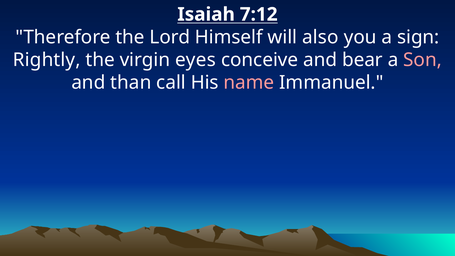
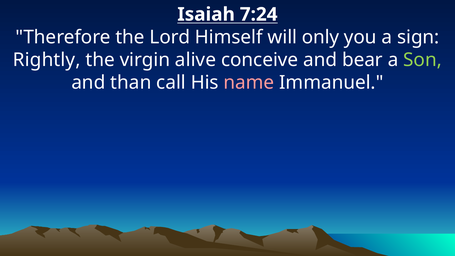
7:12: 7:12 -> 7:24 (259, 14)
also: also -> only (321, 37)
eyes: eyes -> alive (196, 60)
Son colour: pink -> light green (423, 60)
